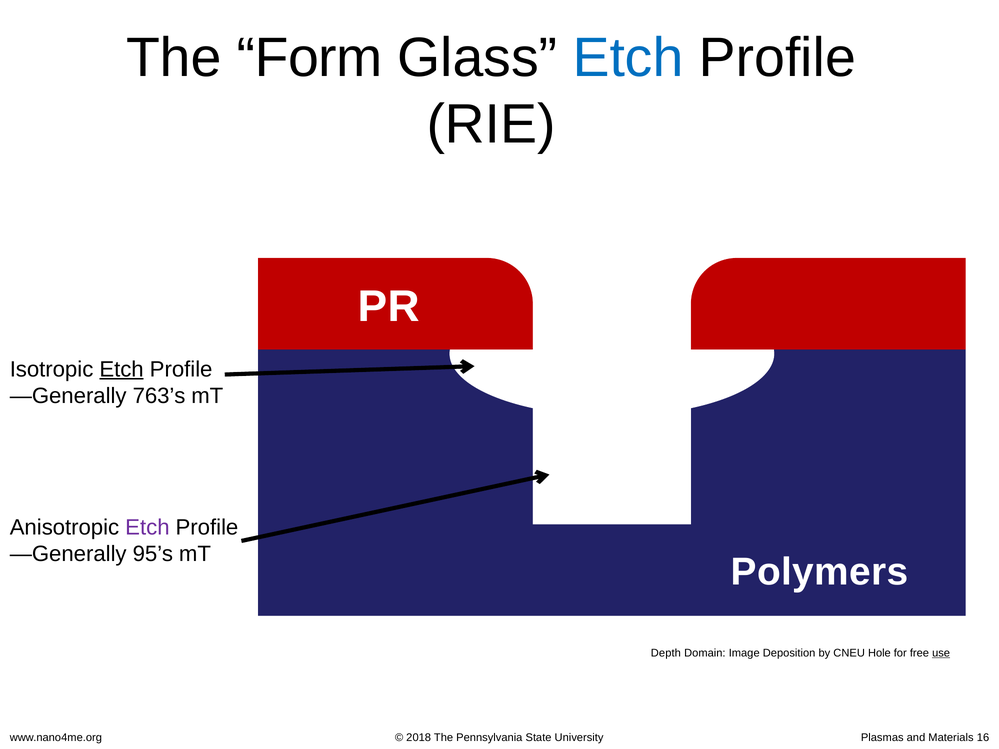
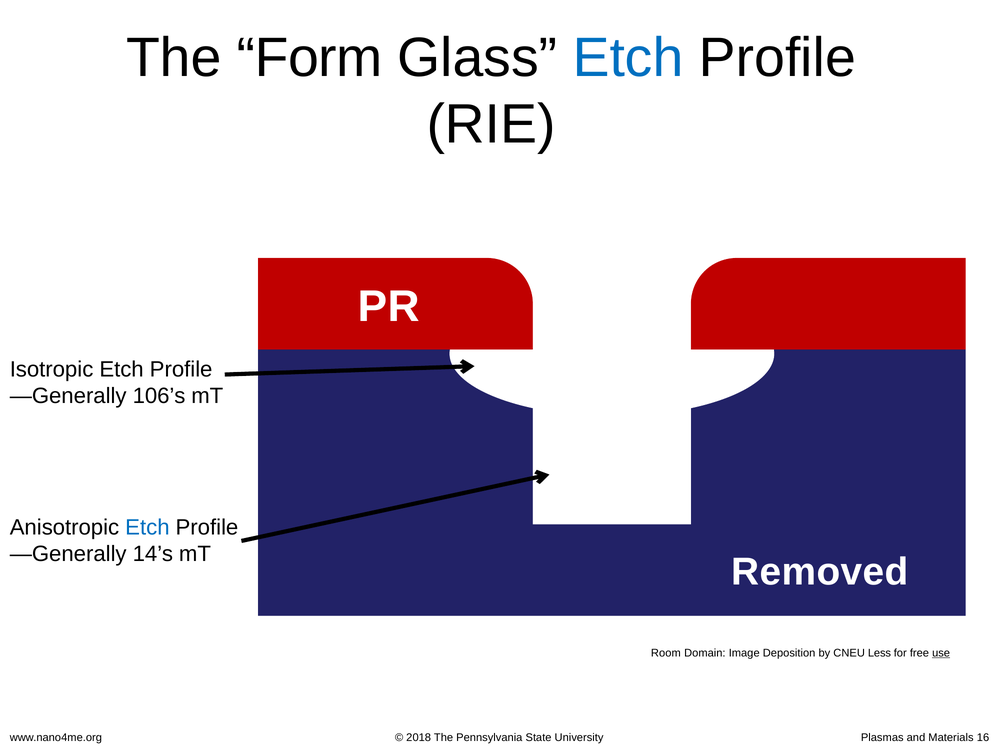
Etch underline: present -> none (122, 369)
763’s: 763’s -> 106’s (159, 396)
Etch colour: purple -> blue (147, 528)
95’s: 95’s -> 14’s (153, 554)
Polymers: Polymers -> Removed (820, 572)
Depth: Depth -> Room (666, 653)
Hole: Hole -> Less (879, 653)
